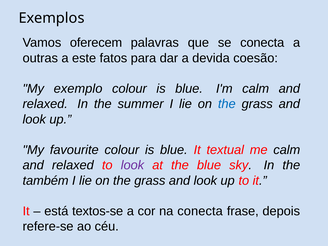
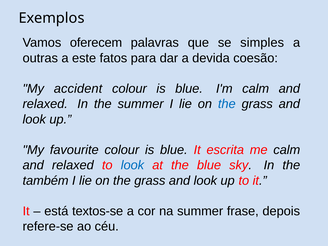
se conecta: conecta -> simples (262, 43)
exemplo: exemplo -> accident (78, 89)
textual: textual -> escrita (225, 150)
look colour: purple -> blue (132, 165)
na conecta: conecta -> summer (200, 211)
